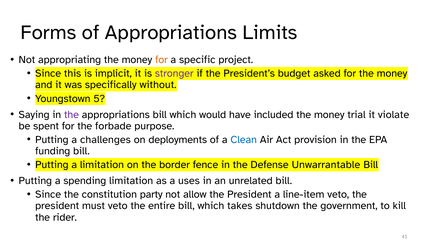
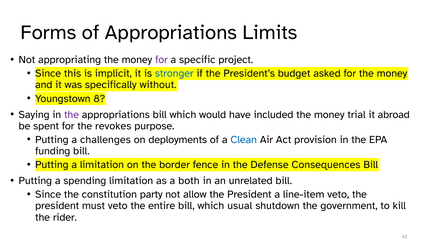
for colour: orange -> purple (161, 60)
stronger colour: purple -> blue (174, 73)
5: 5 -> 8 (99, 99)
violate: violate -> abroad (394, 115)
forbade: forbade -> revokes (113, 126)
Unwarrantable: Unwarrantable -> Consequences (326, 165)
uses: uses -> both (189, 181)
takes: takes -> usual (240, 206)
